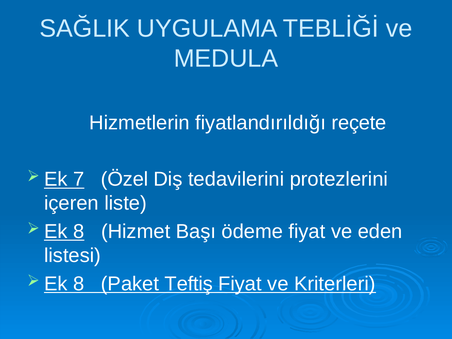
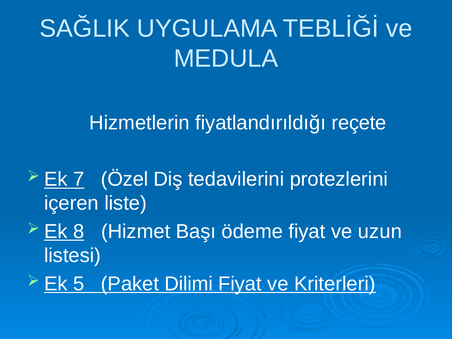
eden: eden -> uzun (380, 231)
8: 8 -> 5 (79, 284)
Teftiş: Teftiş -> Dilimi (189, 284)
